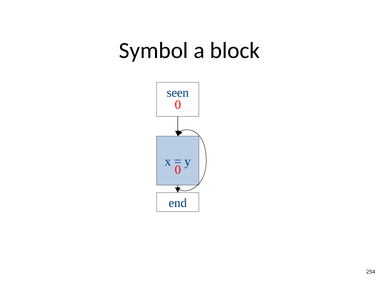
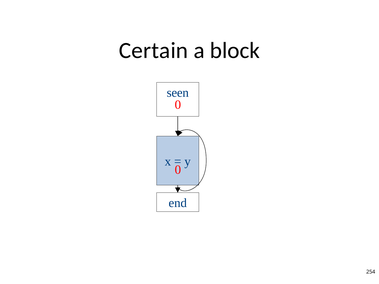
Symbol: Symbol -> Certain (154, 51)
